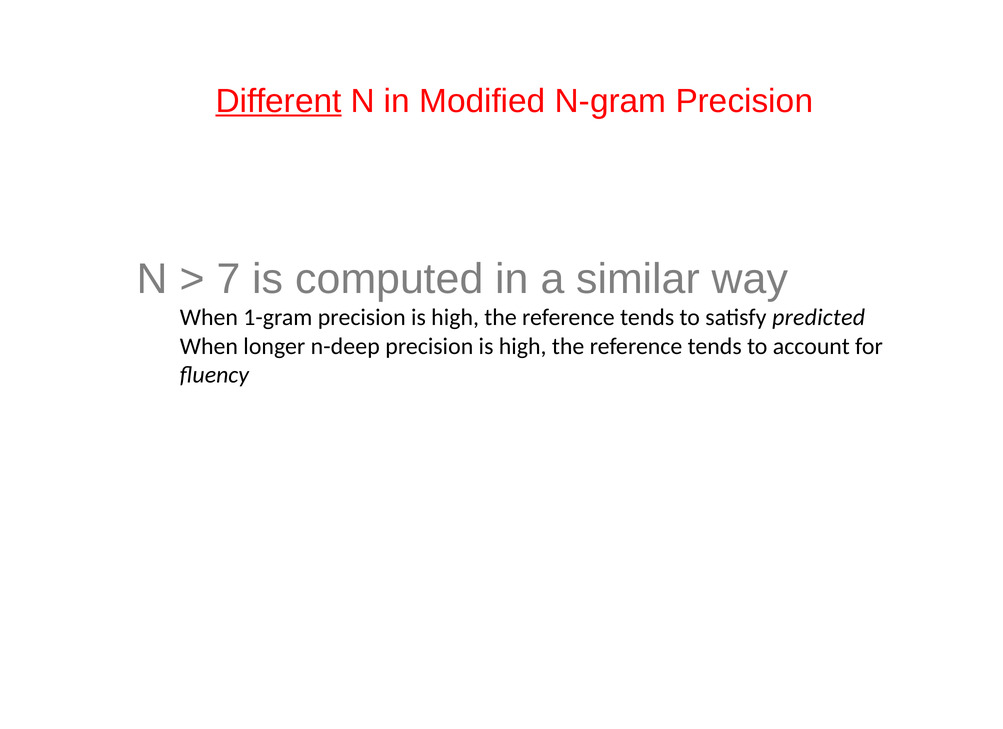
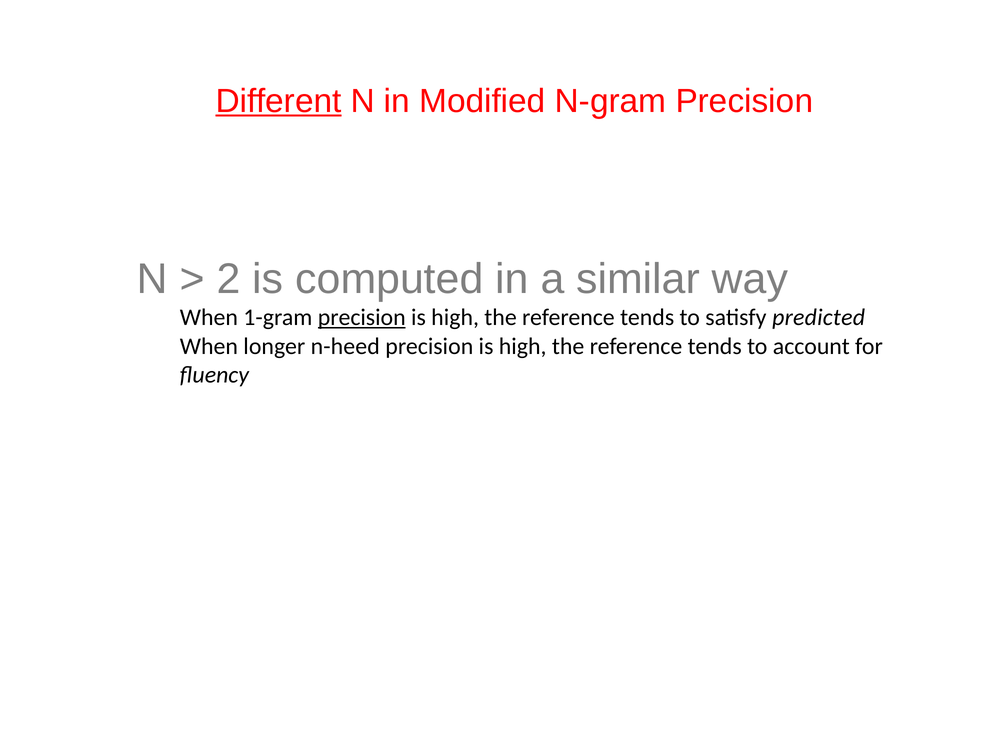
7: 7 -> 2 (229, 279)
precision underline: none -> present (362, 318)
n-deep: n-deep -> n-heed (345, 346)
